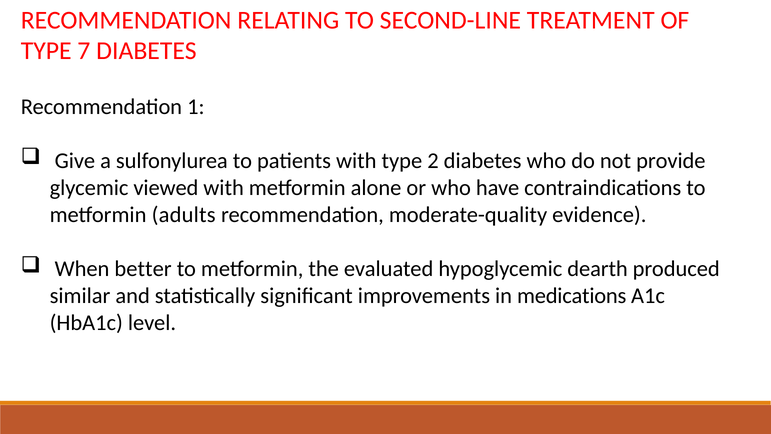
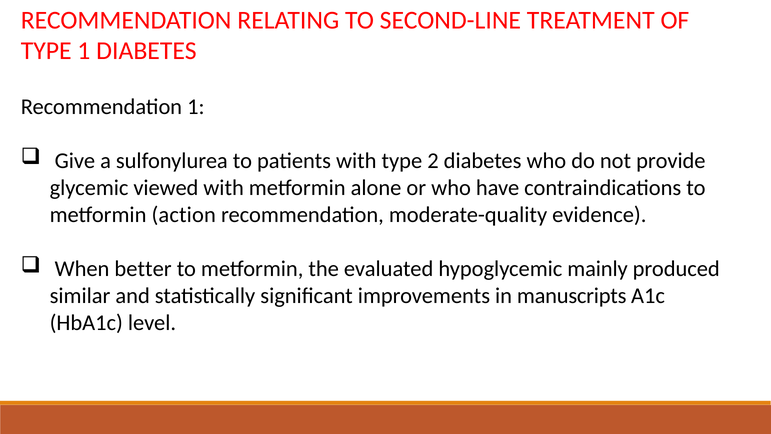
TYPE 7: 7 -> 1 (84, 51)
adults: adults -> action (184, 215)
dearth: dearth -> mainly (598, 269)
medications: medications -> manuscripts (572, 296)
